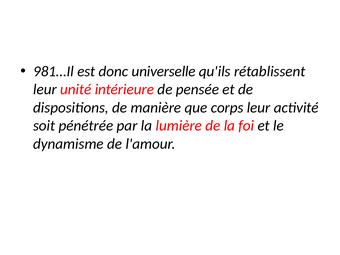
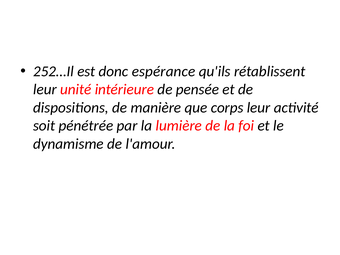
981…Il: 981…Il -> 252…Il (53, 71)
universelle: universelle -> espérance (164, 71)
